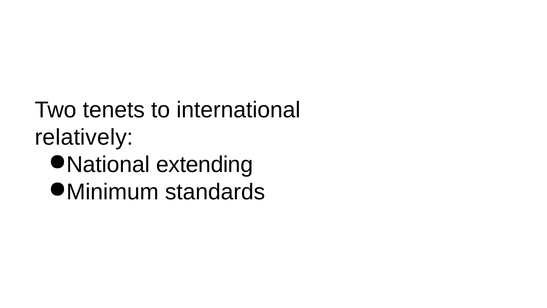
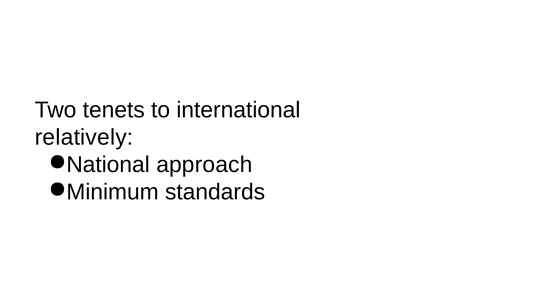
extending: extending -> approach (204, 165)
